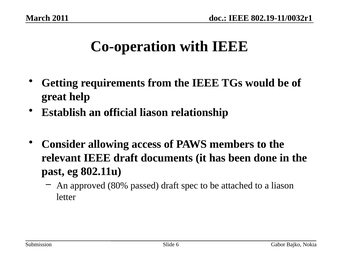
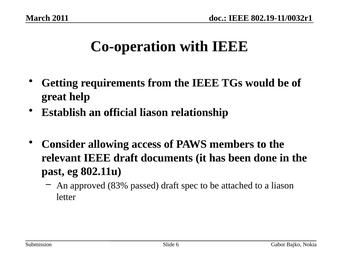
80%: 80% -> 83% (118, 185)
